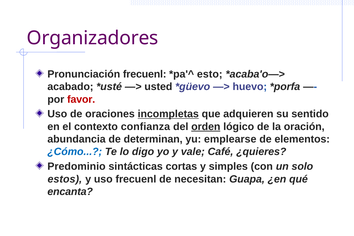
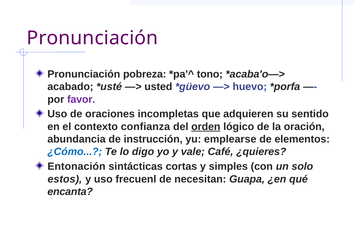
Organizadores: Organizadores -> Pronunciación (92, 38)
Pronunciación frecuenl: frecuenl -> pobreza (145, 74)
esto: esto -> tono (210, 74)
favor colour: red -> purple (81, 99)
incompletas underline: present -> none (168, 114)
determinan: determinan -> instrucción (153, 139)
Predominio: Predominio -> Entonación (76, 166)
